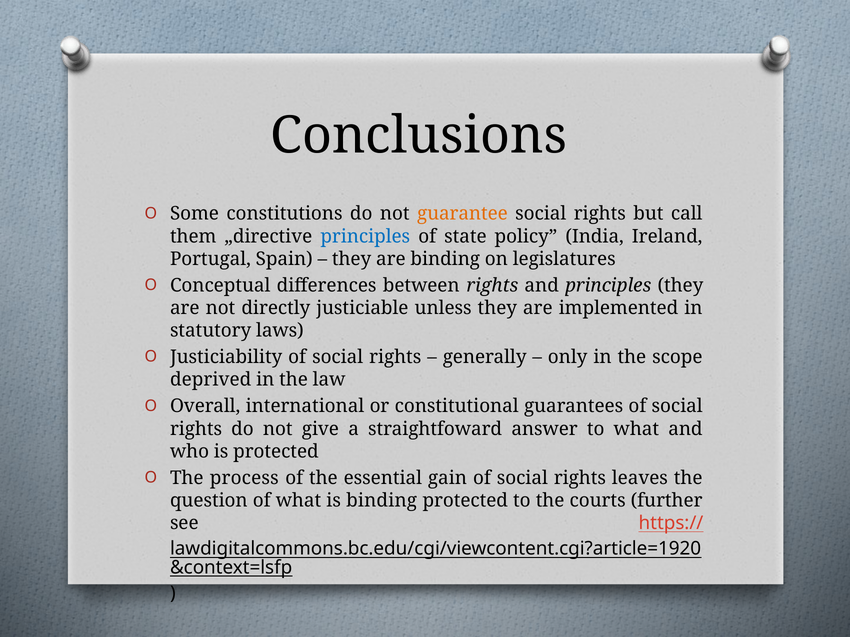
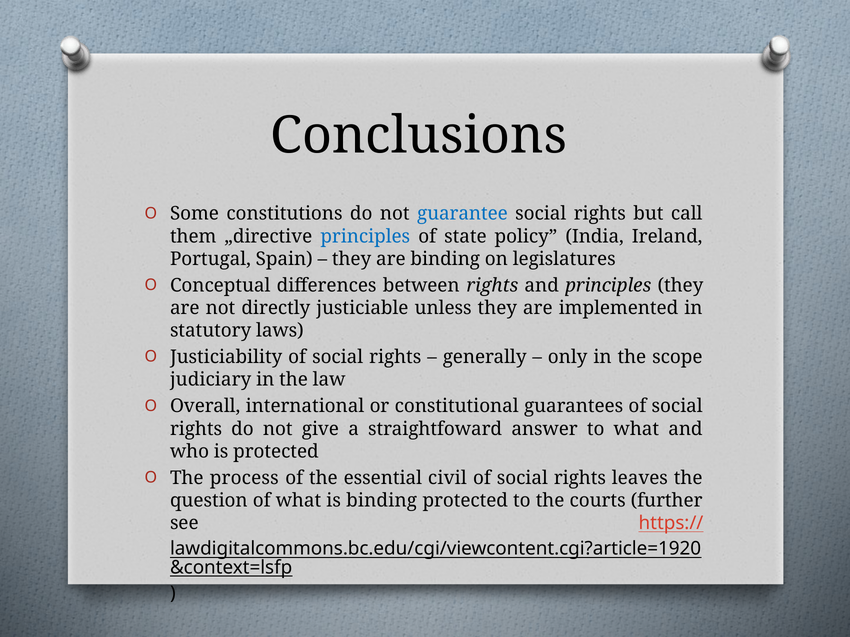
guarantee colour: orange -> blue (462, 214)
deprived: deprived -> judiciary (211, 380)
gain: gain -> civil (447, 478)
